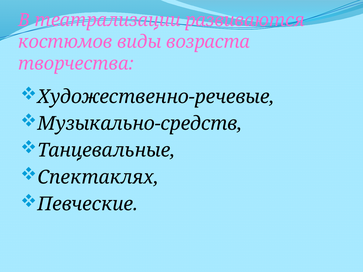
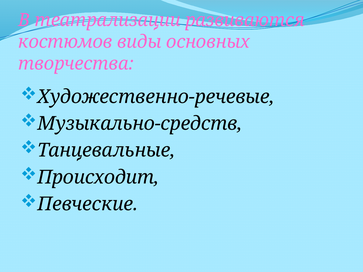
возраста: возраста -> основных (208, 42)
Спектаклях: Спектаклях -> Происходит (98, 177)
